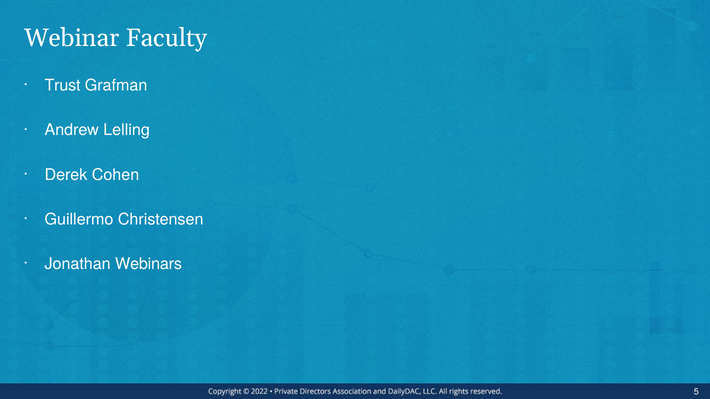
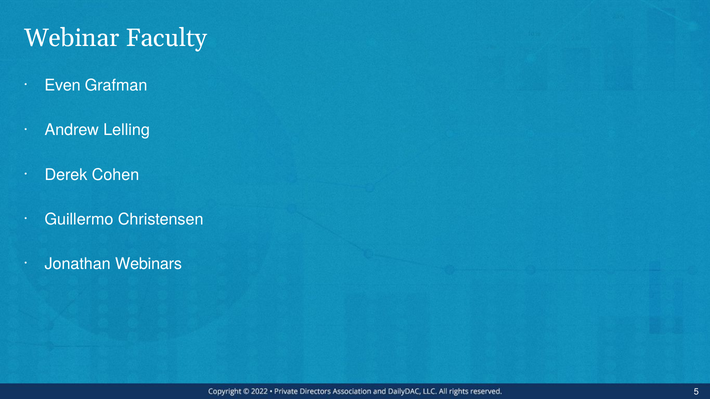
Trust: Trust -> Even (63, 86)
